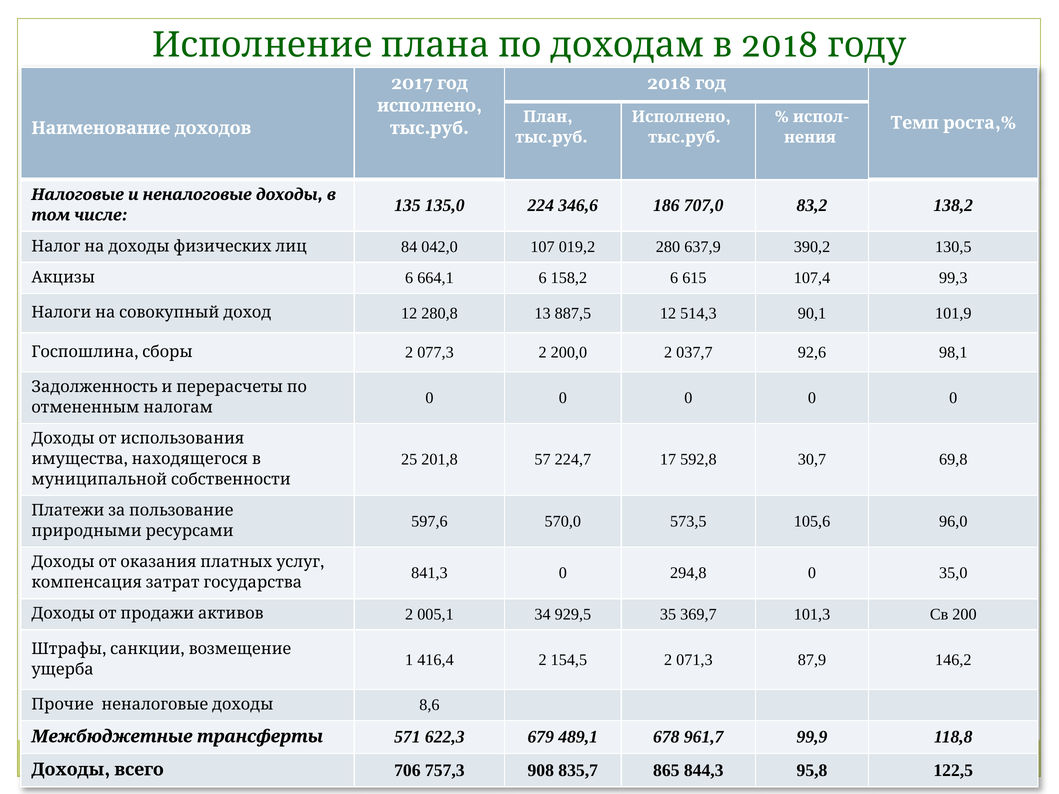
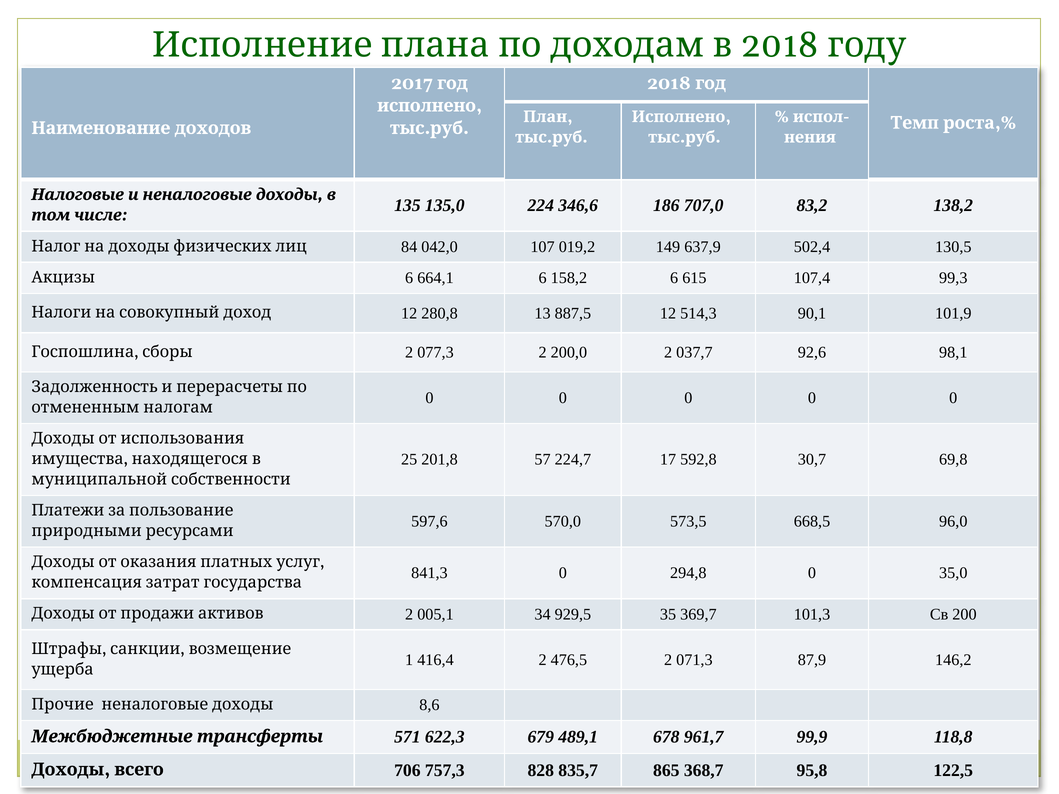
280: 280 -> 149 (668, 247)
390,2: 390,2 -> 502,4 (812, 247)
105,6: 105,6 -> 668,5 (812, 522)
154,5: 154,5 -> 476,5 (569, 660)
908: 908 -> 828 (541, 770)
844,3: 844,3 -> 368,7 (704, 770)
